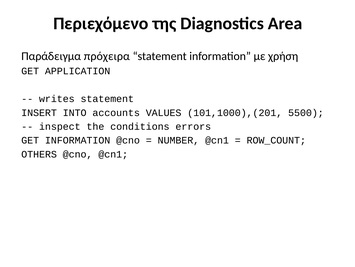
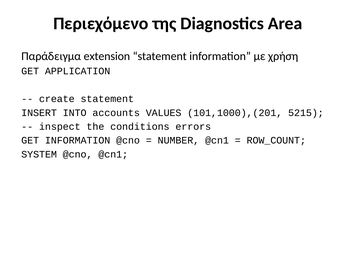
πρόχειρα: πρόχειρα -> extension (107, 56)
writes: writes -> create (57, 99)
5500: 5500 -> 5215 (306, 112)
OTHERS: OTHERS -> SYSTEM (39, 154)
